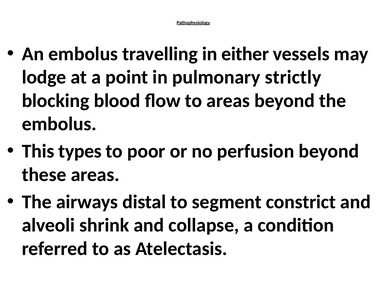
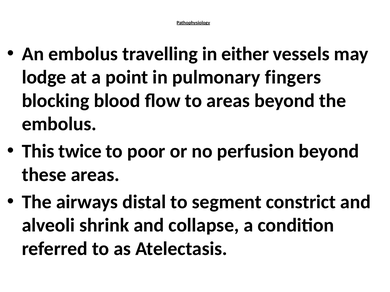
strictly: strictly -> fingers (293, 77)
types: types -> twice (80, 152)
